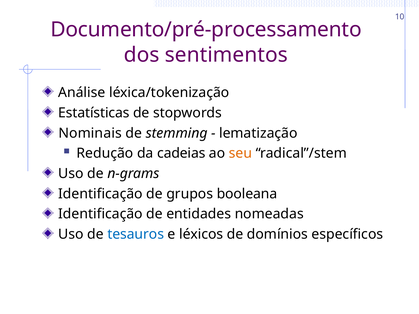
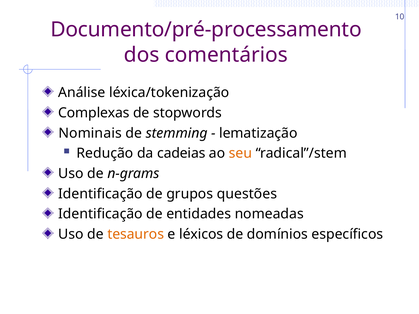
sentimentos: sentimentos -> comentários (226, 55)
Estatísticas: Estatísticas -> Complexas (94, 113)
booleana: booleana -> questões (247, 194)
tesauros colour: blue -> orange (136, 234)
